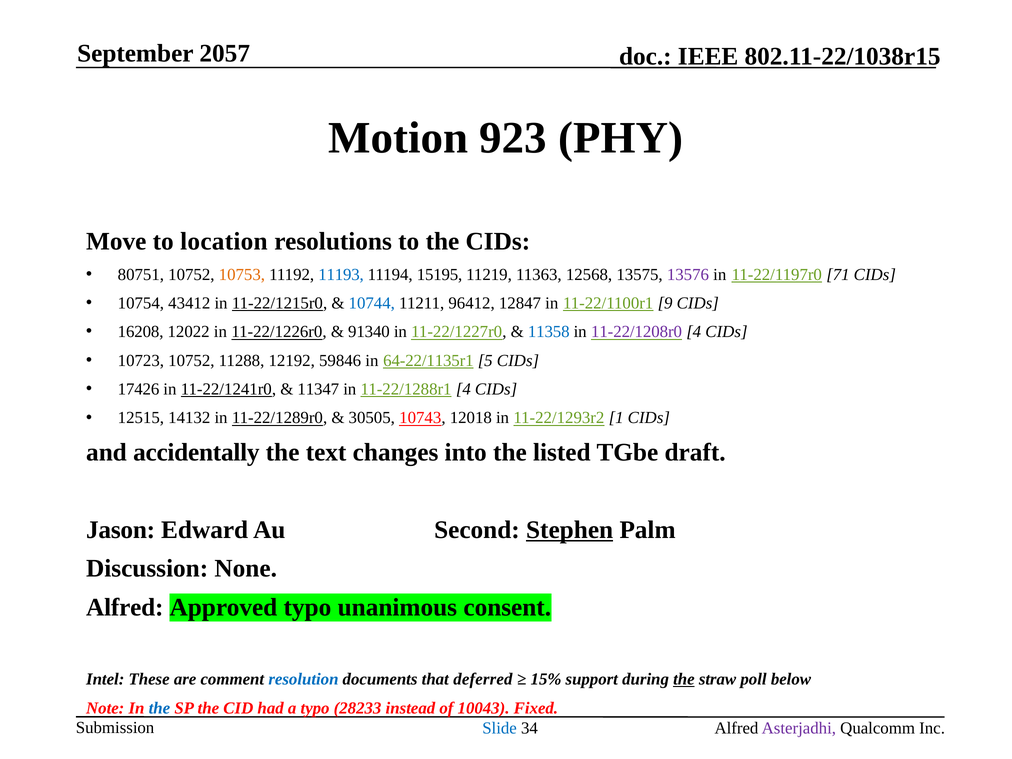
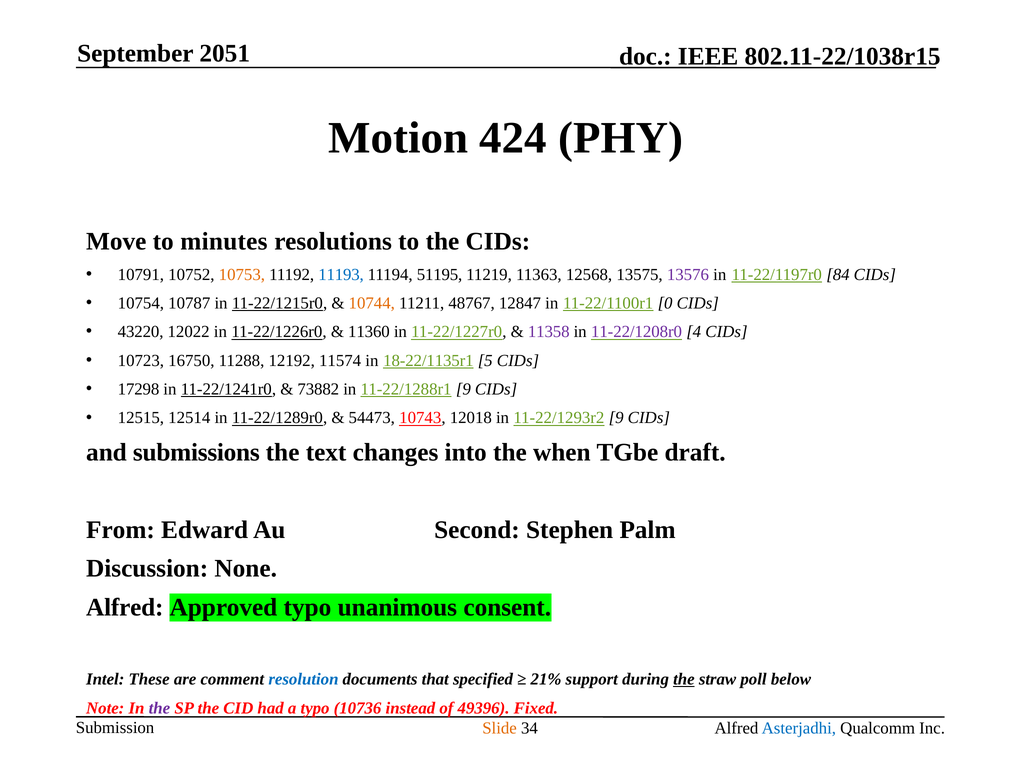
2057: 2057 -> 2051 (225, 54)
923: 923 -> 424 (513, 138)
location: location -> minutes (224, 241)
80751: 80751 -> 10791 (141, 274)
15195: 15195 -> 51195 (440, 274)
71: 71 -> 84 (838, 274)
43412: 43412 -> 10787 (189, 303)
10744 colour: blue -> orange (372, 303)
96412: 96412 -> 48767 (472, 303)
9: 9 -> 0 (665, 303)
16208: 16208 -> 43220 (141, 332)
91340: 91340 -> 11360 (369, 332)
11358 colour: blue -> purple (549, 332)
10723 10752: 10752 -> 16750 (191, 361)
59846: 59846 -> 11574 (340, 361)
64-22/1135r1: 64-22/1135r1 -> 18-22/1135r1 (428, 361)
17426: 17426 -> 17298 (139, 389)
11347: 11347 -> 73882 (318, 389)
11-22/1288r1 4: 4 -> 9 (463, 389)
14132: 14132 -> 12514 (189, 418)
30505: 30505 -> 54473 (372, 418)
11-22/1293r2 1: 1 -> 9 (616, 418)
accidentally: accidentally -> submissions (196, 452)
listed: listed -> when (562, 452)
Jason: Jason -> From (120, 530)
Stephen underline: present -> none (570, 530)
deferred: deferred -> specified (483, 679)
15%: 15% -> 21% (546, 679)
the colour: blue -> purple (159, 708)
28233: 28233 -> 10736 (358, 708)
10043: 10043 -> 49396 (484, 708)
Slide colour: blue -> orange (500, 728)
Asterjadhi colour: purple -> blue (799, 728)
